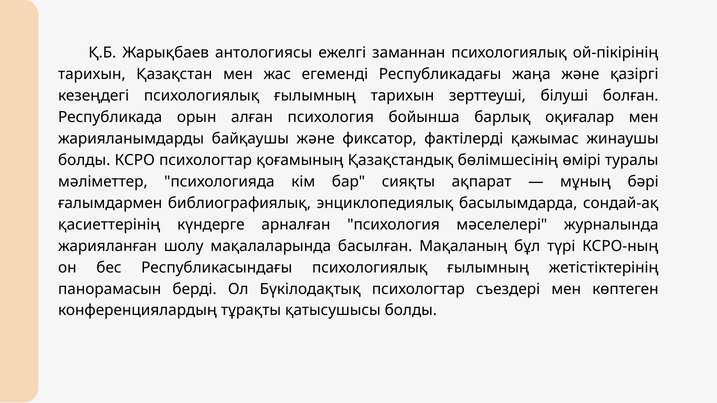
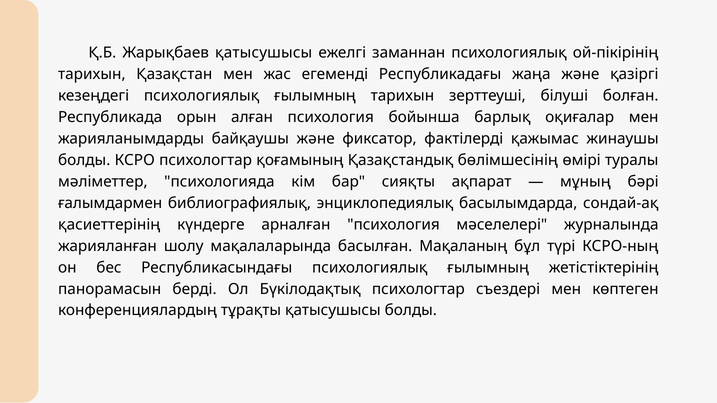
Жарықбаев антологиясы: антологиясы -> қатысушысы (264, 53)
